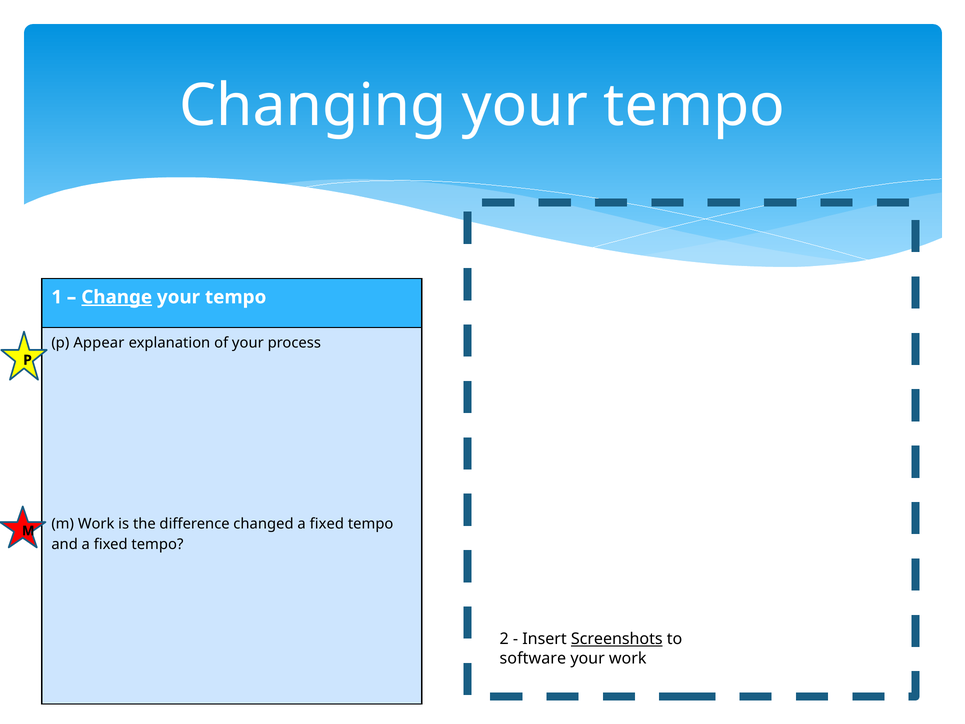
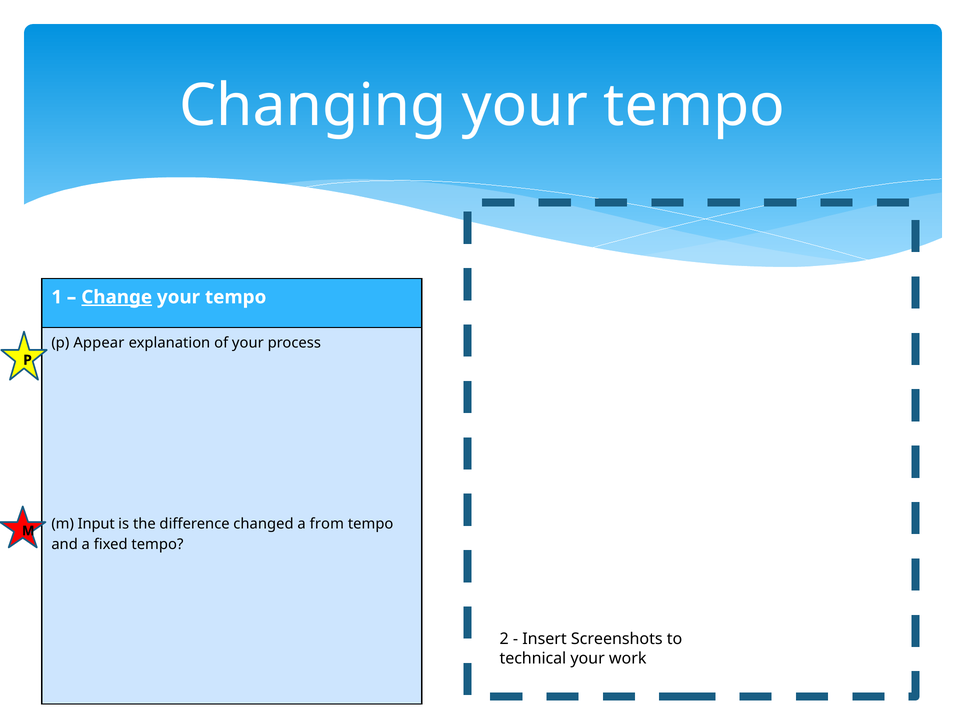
m Work: Work -> Input (96, 524)
fixed: fixed -> from (327, 524)
Screenshots underline: present -> none (617, 639)
software: software -> technical (533, 658)
